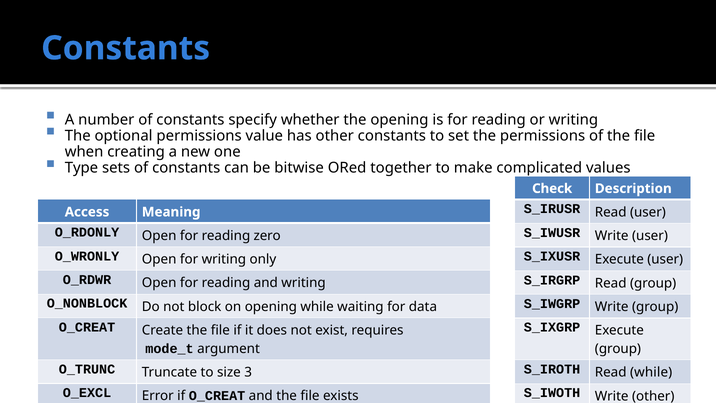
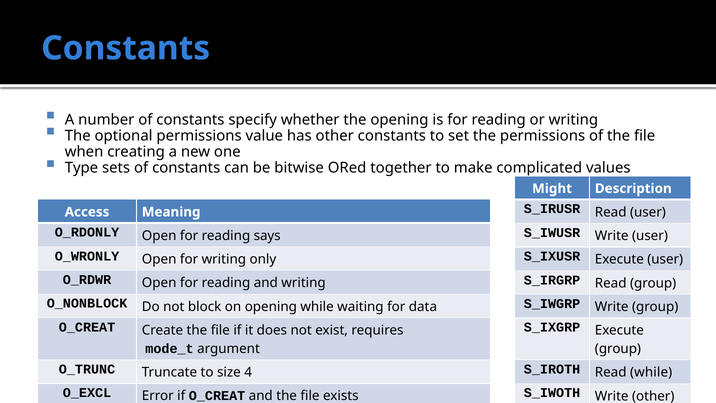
Check: Check -> Might (552, 188)
zero: zero -> says (267, 236)
3: 3 -> 4 (248, 372)
